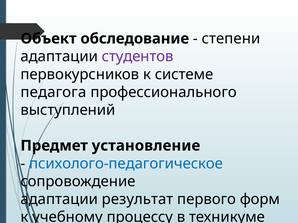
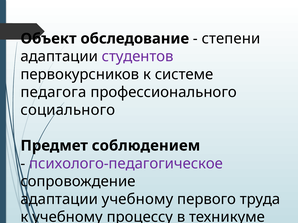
выступлений: выступлений -> социального (68, 110)
установление: установление -> соблюдением (146, 146)
психолого-педагогическое colour: blue -> purple (126, 164)
адаптации результат: результат -> учебному (137, 200)
форм: форм -> труда (260, 200)
